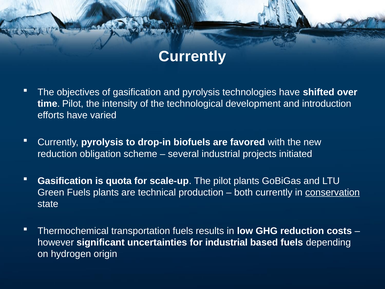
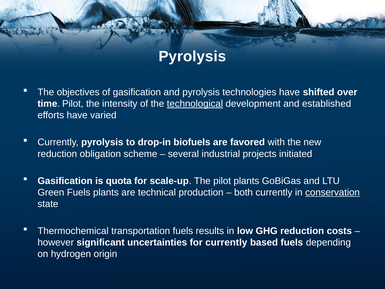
Currently: Currently -> Pyrolysis (192, 56)
technological underline: none -> present (195, 104)
introduction: introduction -> established (327, 104)
for industrial: industrial -> currently (226, 242)
